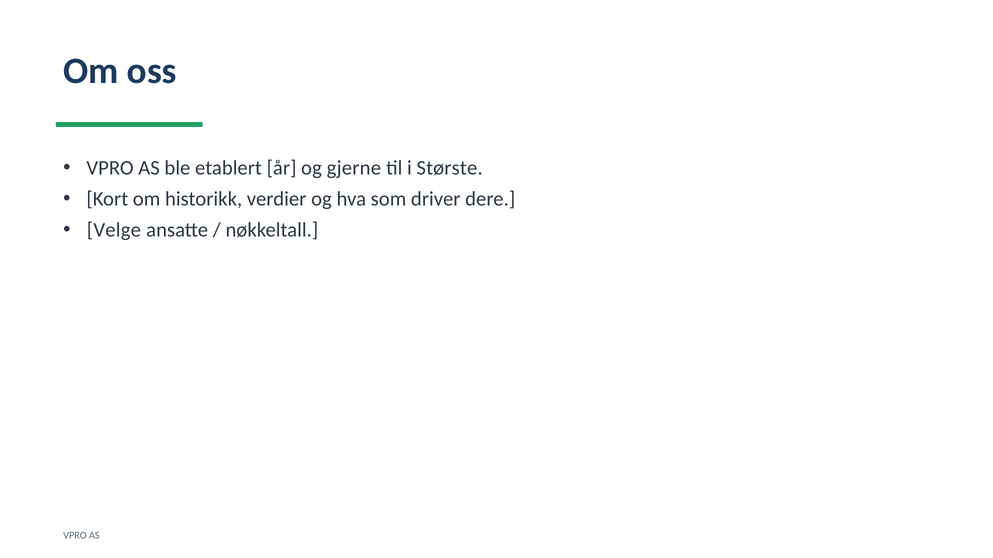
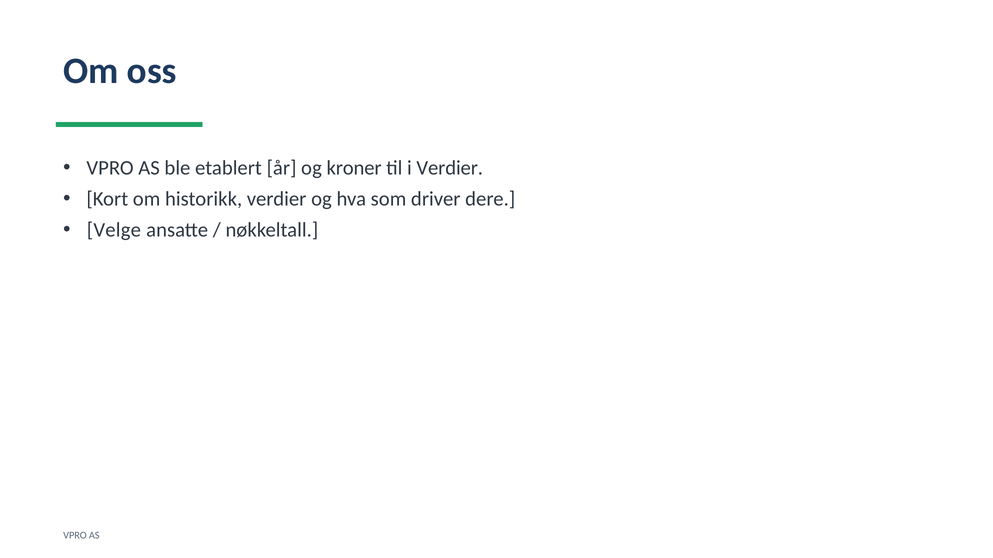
gjerne: gjerne -> kroner (354, 168)
i Største: Største -> Verdier (450, 168)
